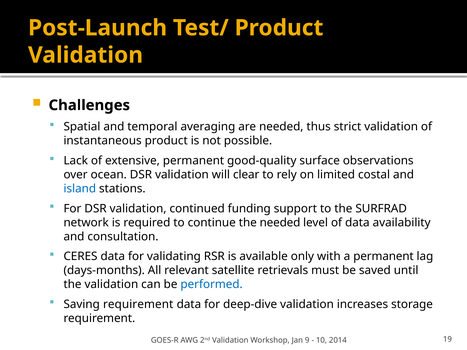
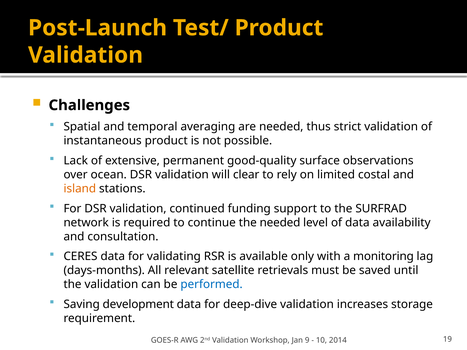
island colour: blue -> orange (80, 189)
a permanent: permanent -> monitoring (383, 257)
Saving requirement: requirement -> development (138, 304)
